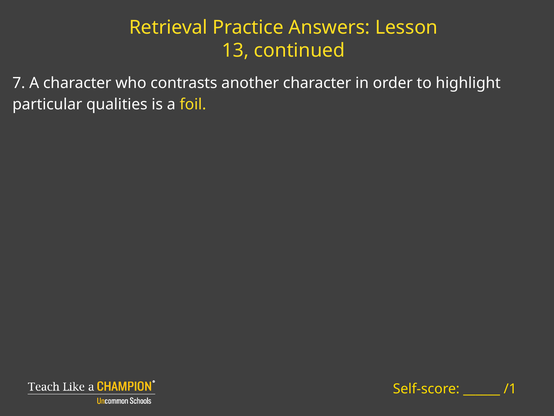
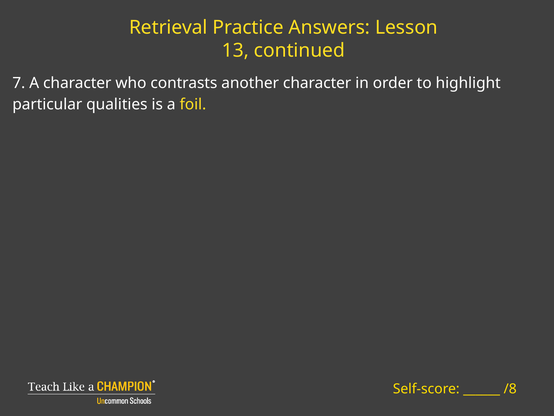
/1: /1 -> /8 (510, 388)
